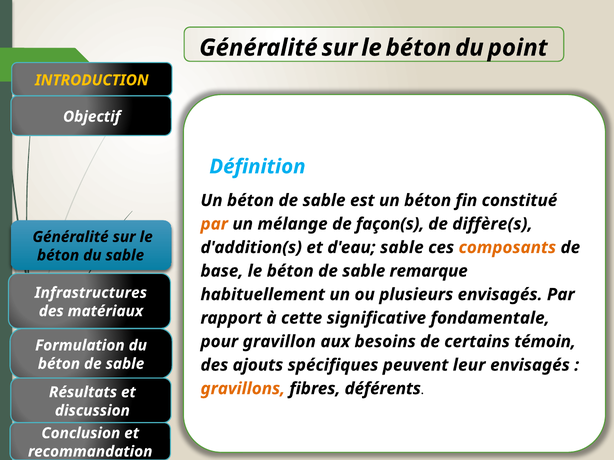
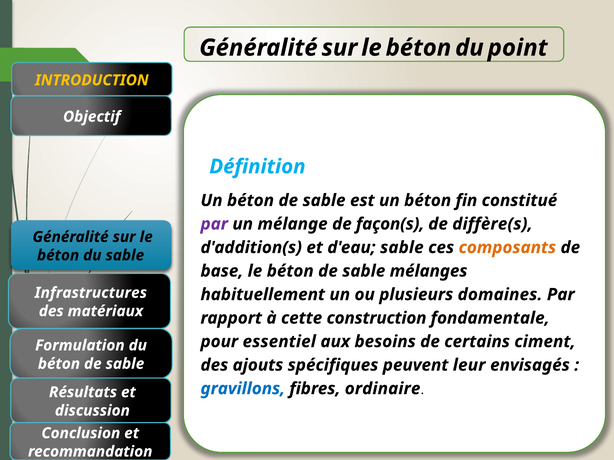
par colour: orange -> purple (214, 224)
remarque: remarque -> mélanges (429, 271)
plusieurs envisagés: envisagés -> domaines (500, 295)
significative: significative -> construction (377, 318)
gravillon: gravillon -> essentiel (279, 342)
témoin: témoin -> ciment (545, 342)
gravillons colour: orange -> blue (243, 389)
déférents: déférents -> ordinaire (383, 389)
